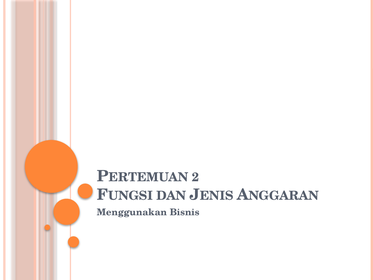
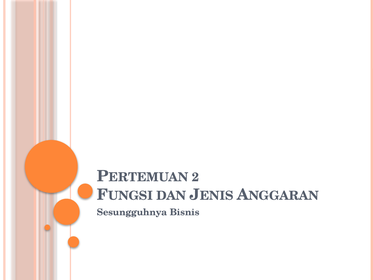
Menggunakan: Menggunakan -> Sesungguhnya (132, 212)
